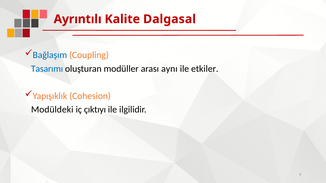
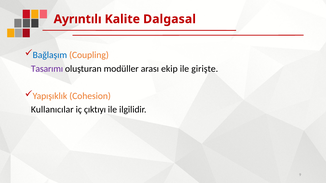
Tasarımı colour: blue -> purple (47, 69)
aynı: aynı -> ekip (169, 69)
etkiler: etkiler -> girişte (205, 69)
Modüldeki: Modüldeki -> Kullanıcılar (52, 110)
